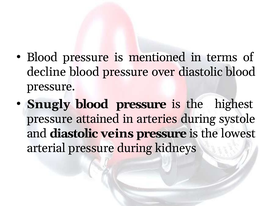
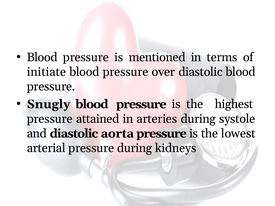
decline: decline -> initiate (46, 72)
veins: veins -> aorta (117, 134)
